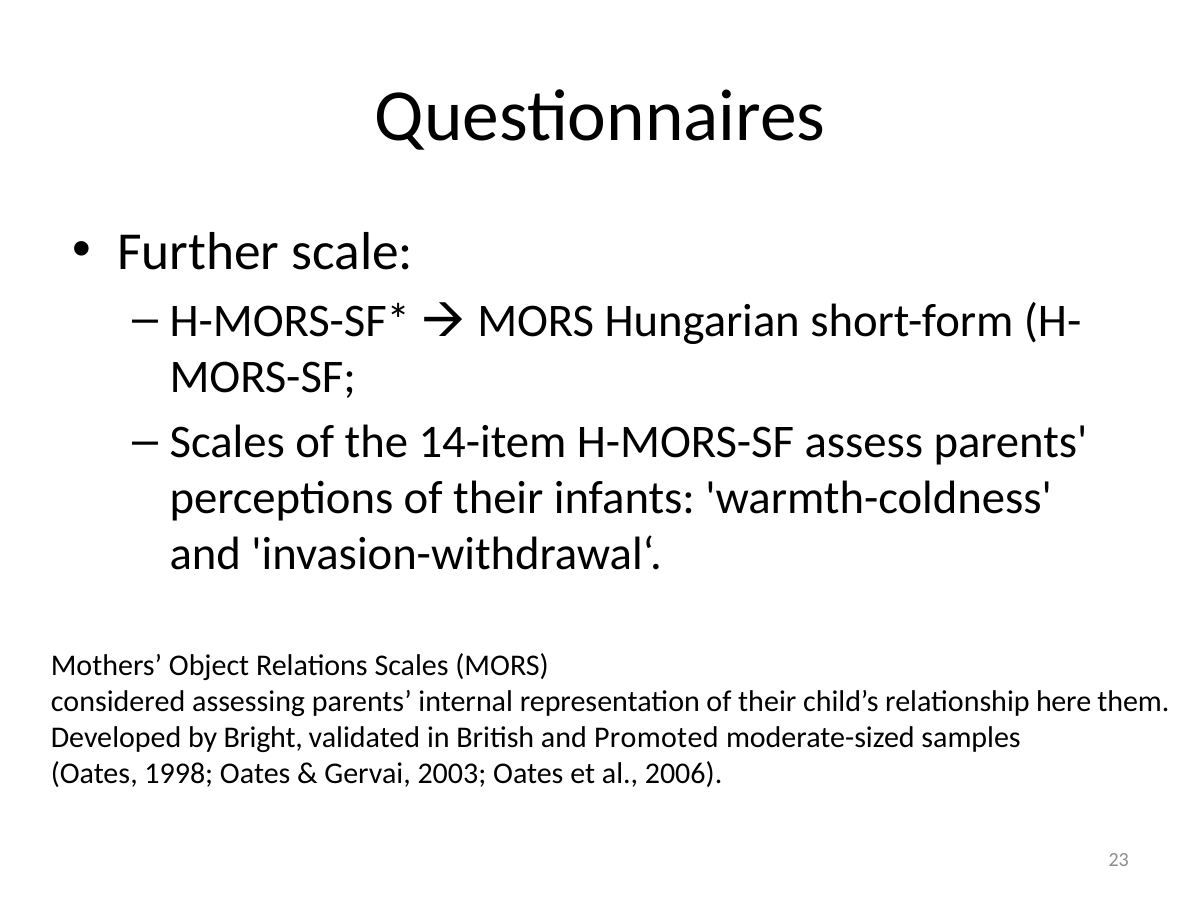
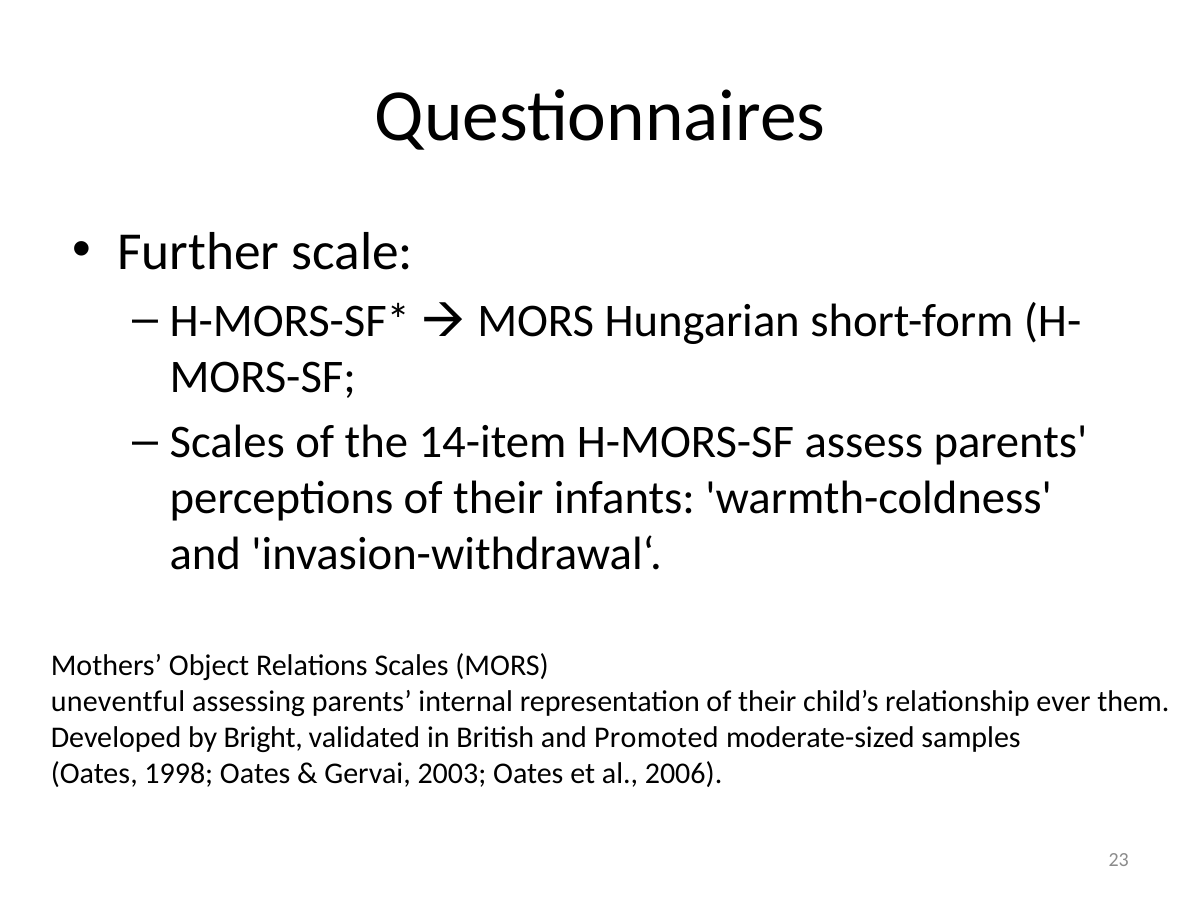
considered: considered -> uneventful (118, 702)
here: here -> ever (1063, 702)
